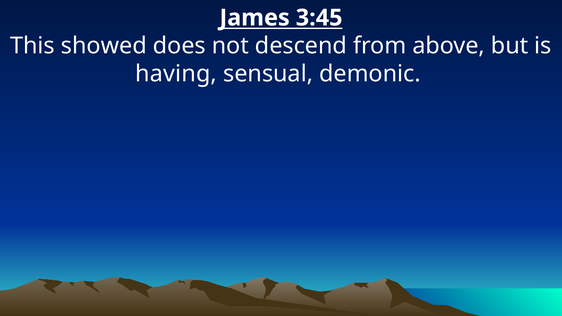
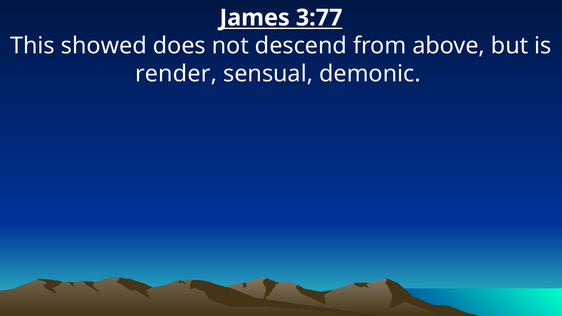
3:45: 3:45 -> 3:77 (319, 18)
having: having -> render (176, 74)
